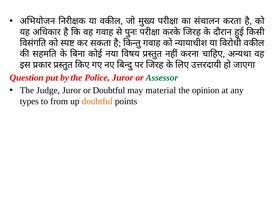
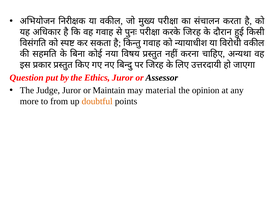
Police: Police -> Ethics (97, 78)
Assessor colour: green -> black (162, 78)
or Doubtful: Doubtful -> Maintain (109, 91)
types: types -> more (29, 102)
